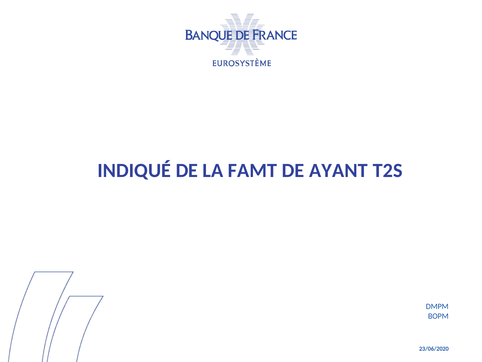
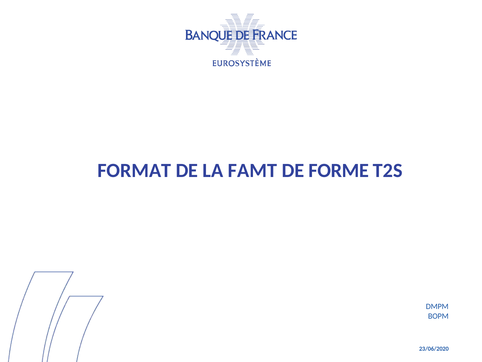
INDIQUÉ: INDIQUÉ -> FORMAT (134, 170)
AYANT: AYANT -> FORME (339, 170)
